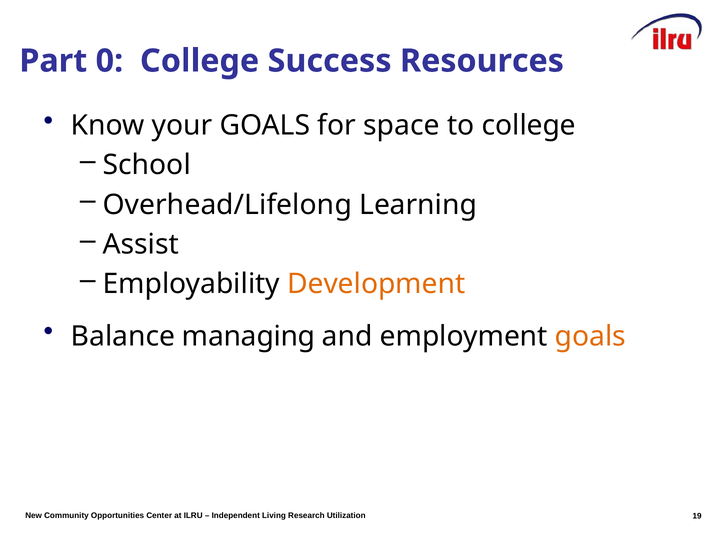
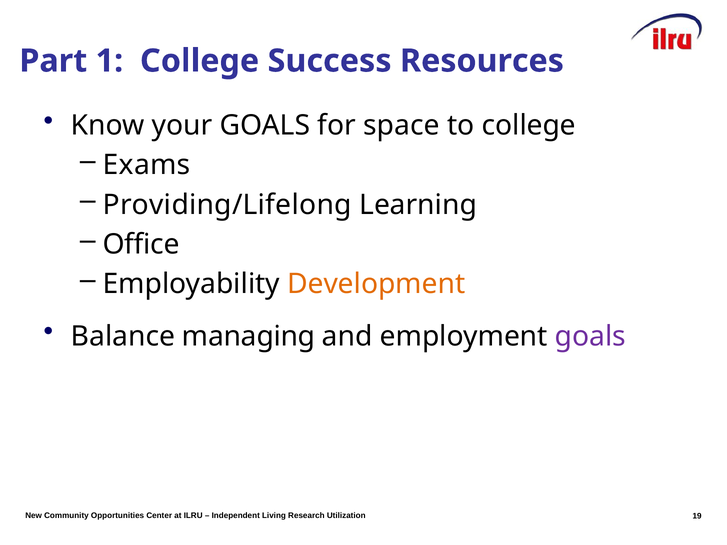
0: 0 -> 1 (109, 61)
School: School -> Exams (147, 165)
Overhead/Lifelong: Overhead/Lifelong -> Providing/Lifelong (227, 205)
Assist: Assist -> Office (141, 244)
goals colour: orange -> purple (590, 336)
